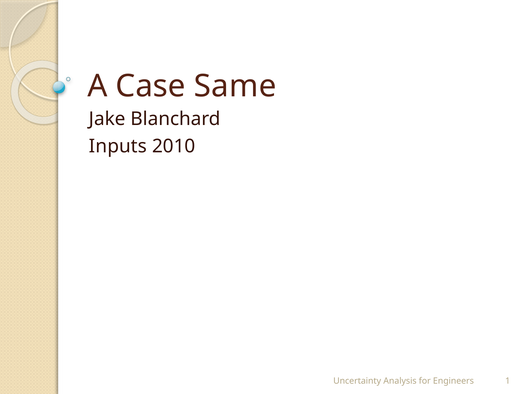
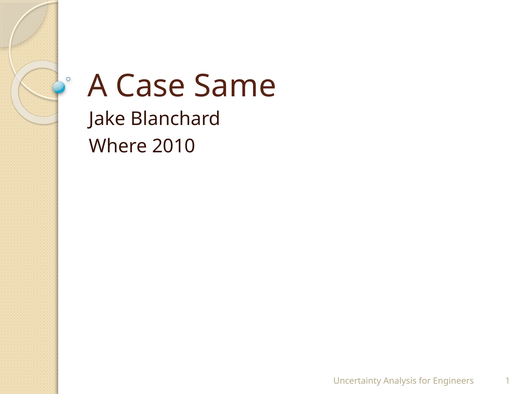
Inputs: Inputs -> Where (118, 146)
